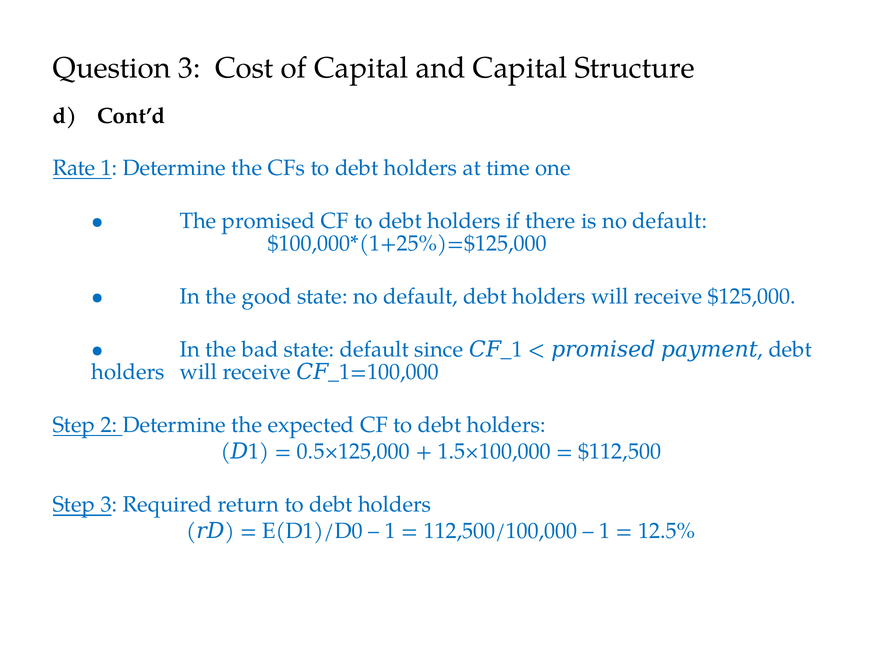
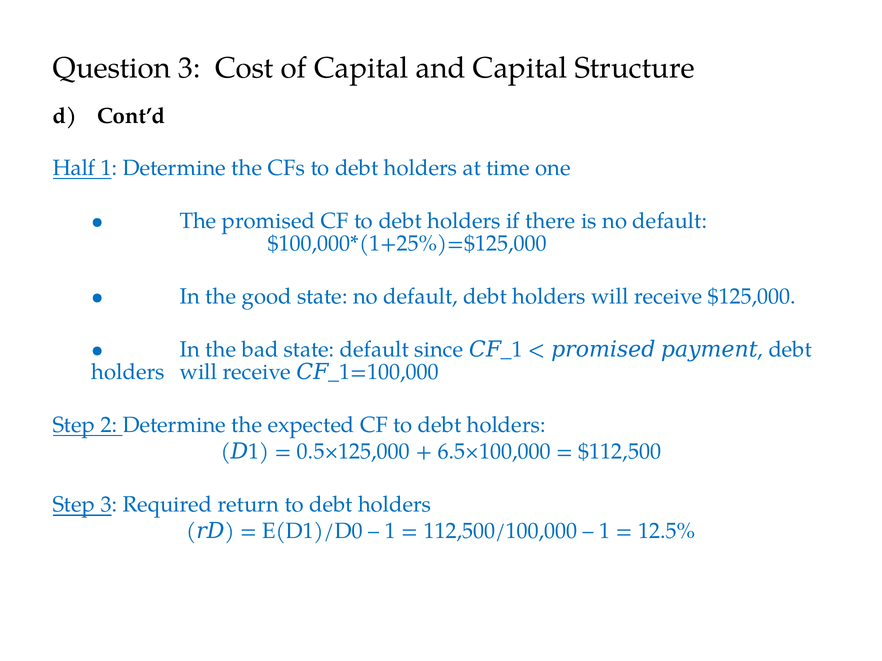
Rate: Rate -> Half (74, 168)
1.5×100,000: 1.5×100,000 -> 6.5×100,000 (494, 452)
